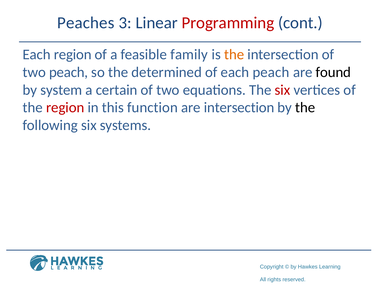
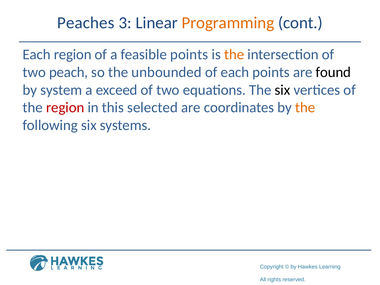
Programming colour: red -> orange (228, 23)
feasible family: family -> points (189, 55)
determined: determined -> unbounded (167, 72)
each peach: peach -> points (271, 72)
certain: certain -> exceed (117, 90)
six colour: red -> black (282, 90)
function: function -> selected (152, 108)
are intersection: intersection -> coordinates (239, 108)
the colour: black -> orange (305, 108)
